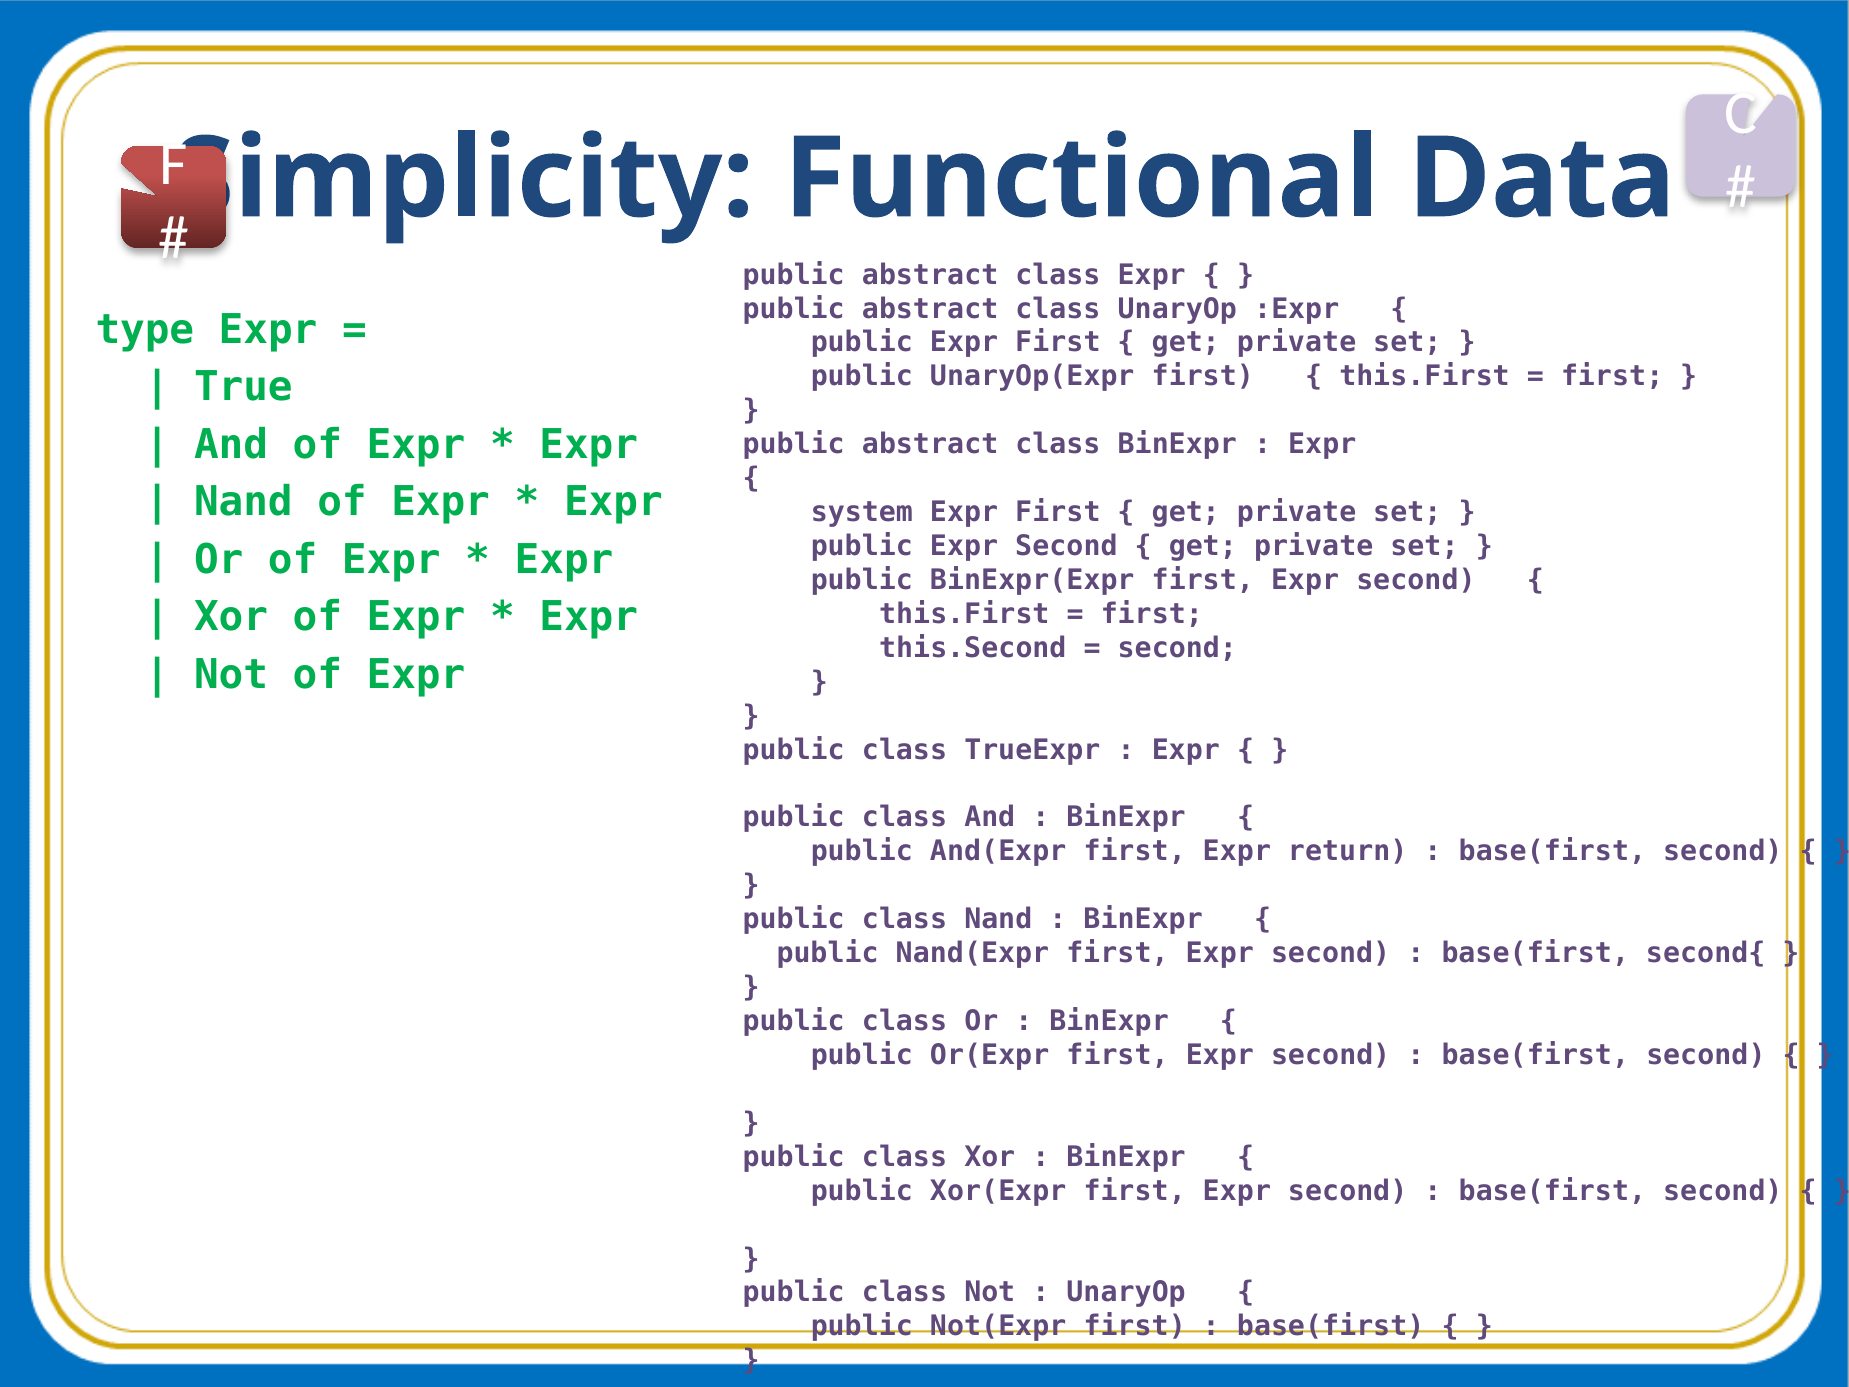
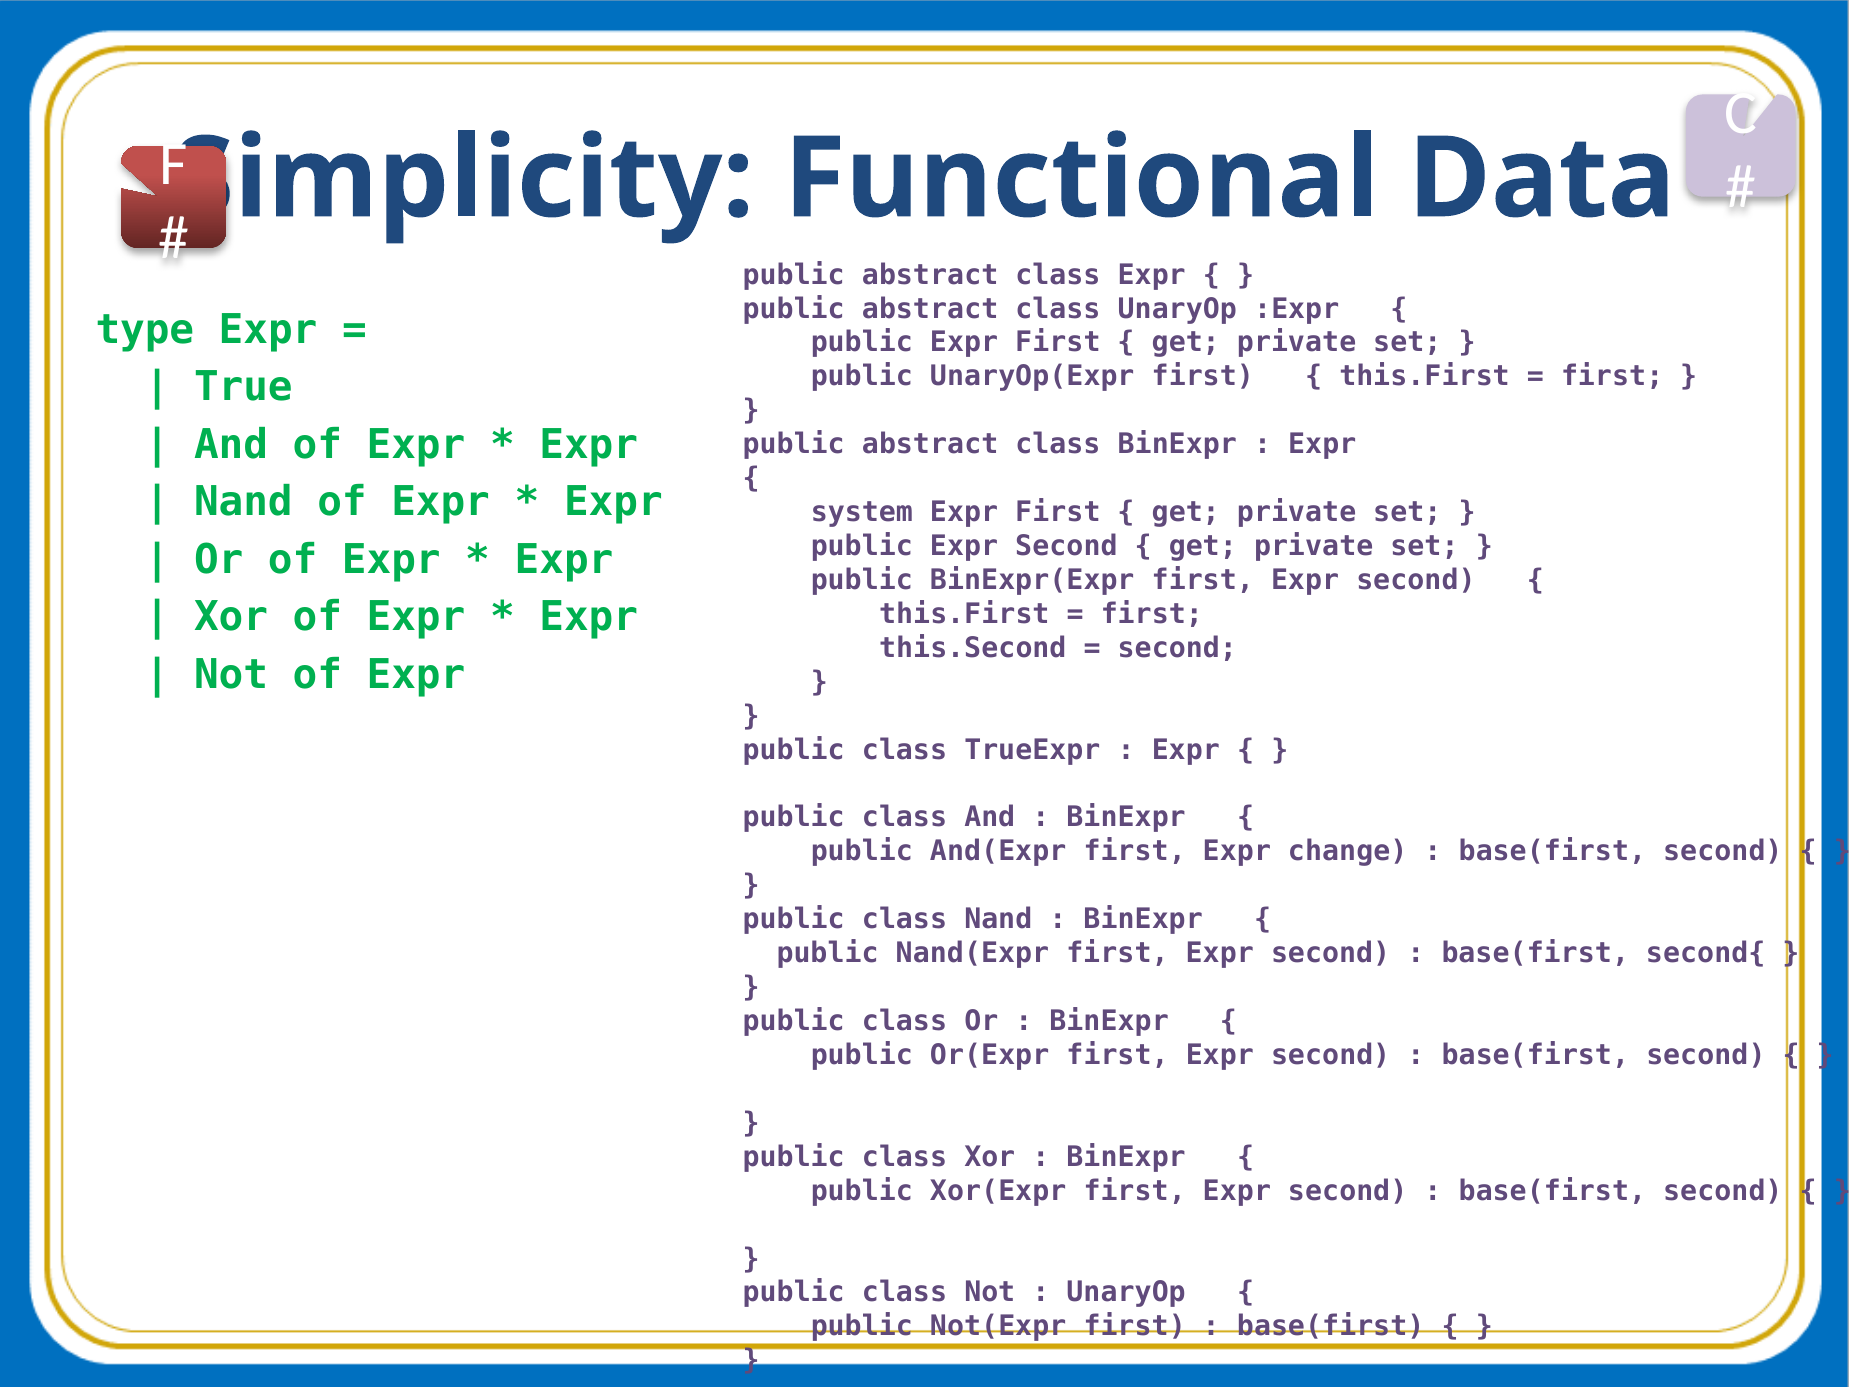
return: return -> change (1348, 851)
